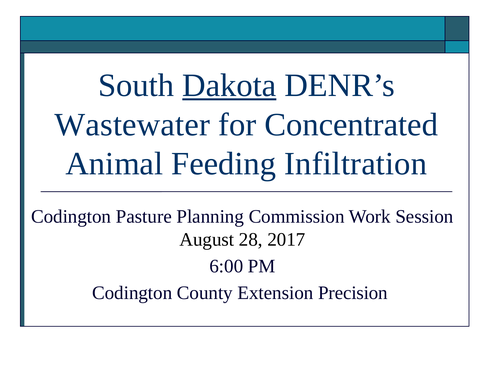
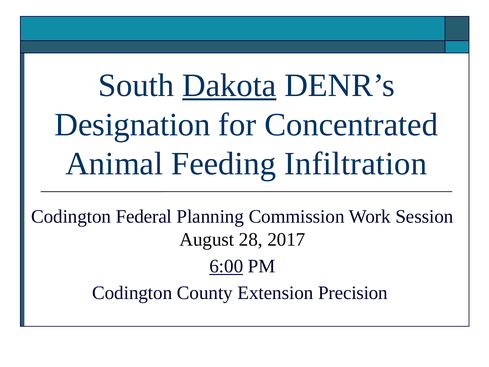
Wastewater: Wastewater -> Designation (133, 125)
Pasture: Pasture -> Federal (144, 217)
6:00 underline: none -> present (226, 266)
